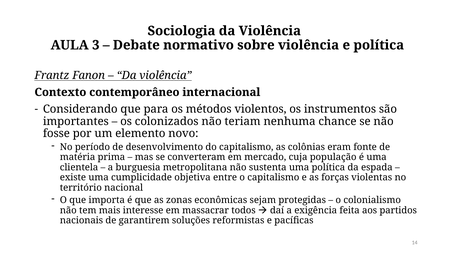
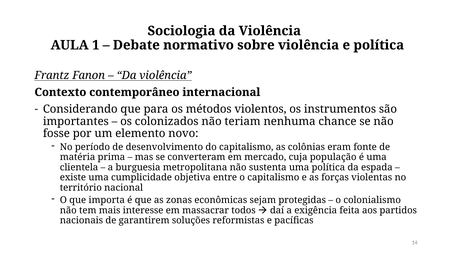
3: 3 -> 1 (96, 45)
